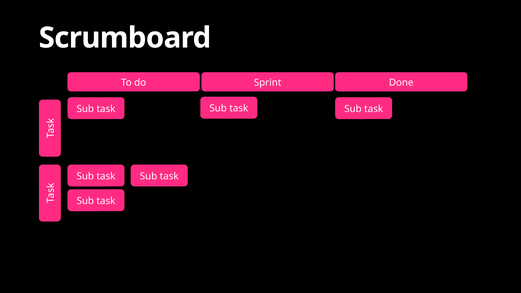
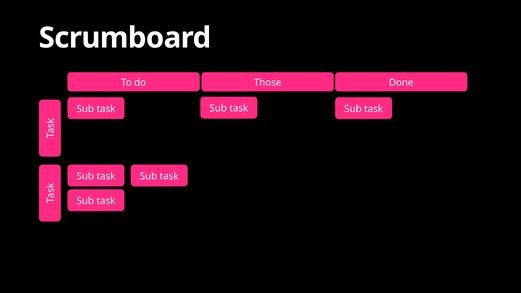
Sprint: Sprint -> Those (268, 83)
